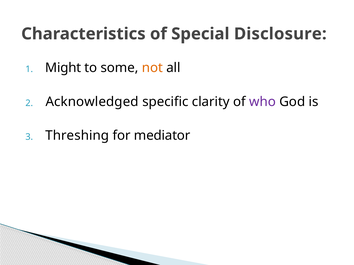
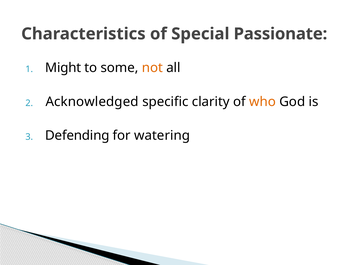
Disclosure: Disclosure -> Passionate (280, 34)
who colour: purple -> orange (263, 102)
Threshing: Threshing -> Defending (77, 136)
mediator: mediator -> watering (162, 136)
